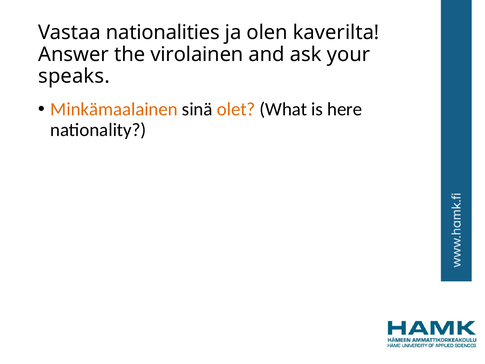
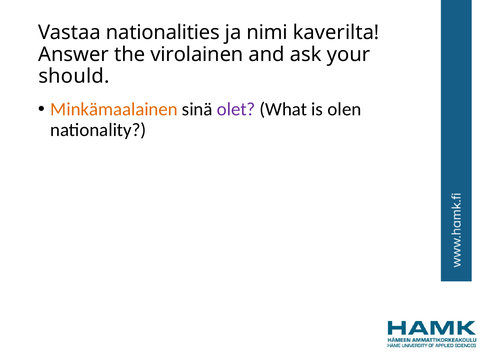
olen: olen -> nimi (267, 33)
speaks: speaks -> should (74, 76)
olet colour: orange -> purple (236, 109)
here: here -> olen (344, 109)
